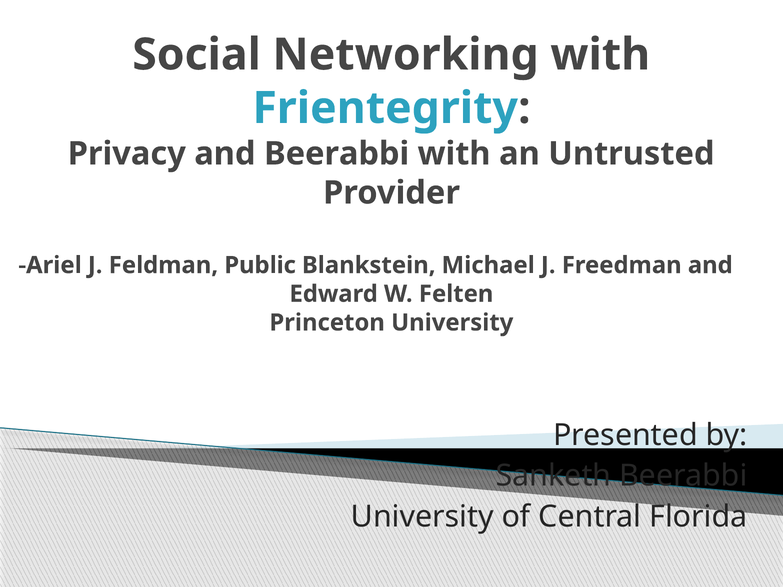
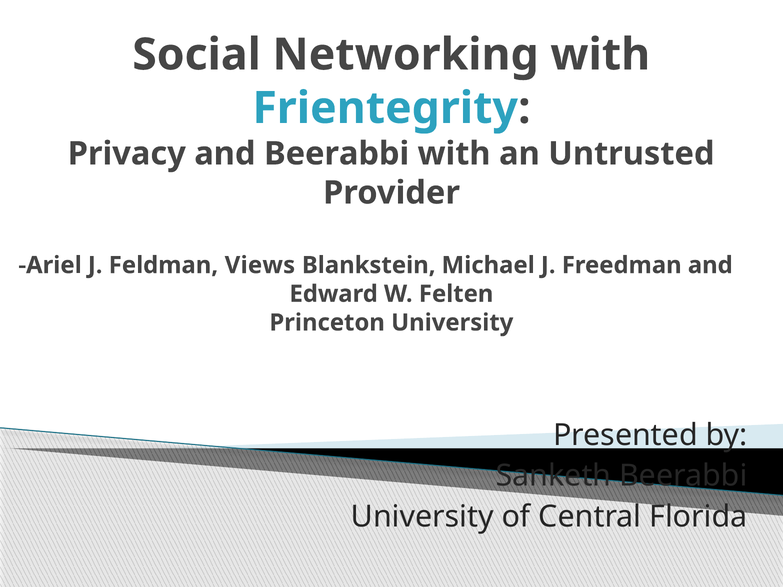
Public: Public -> Views (260, 265)
